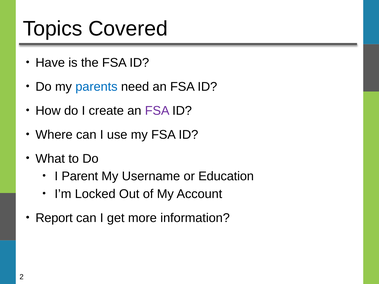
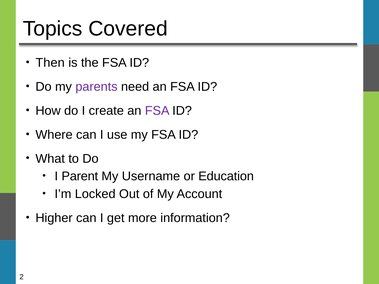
Have: Have -> Then (50, 63)
parents colour: blue -> purple (96, 87)
Report: Report -> Higher (54, 218)
